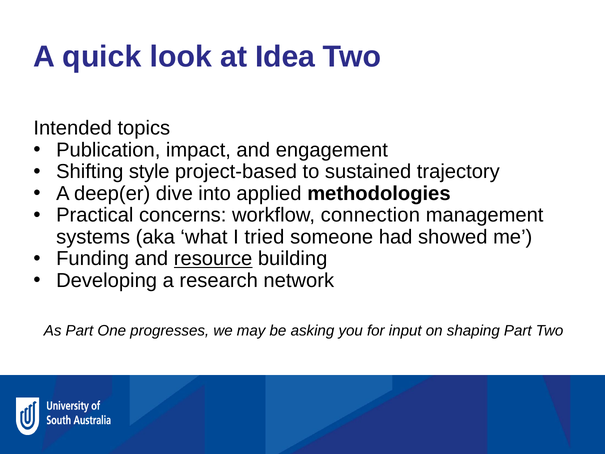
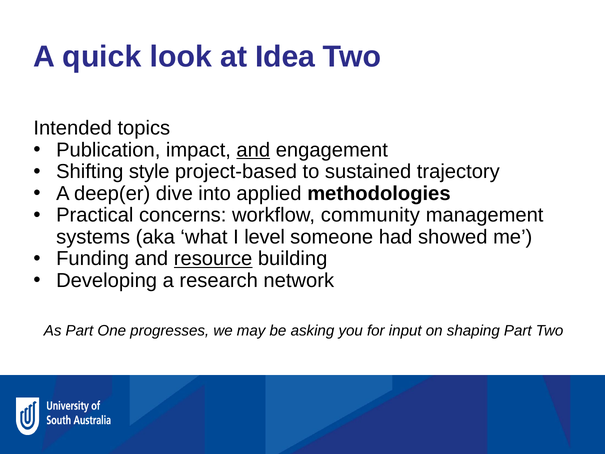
and underline: none -> present (253, 150)
connection: connection -> community (370, 215)
tried: tried -> level (265, 237)
